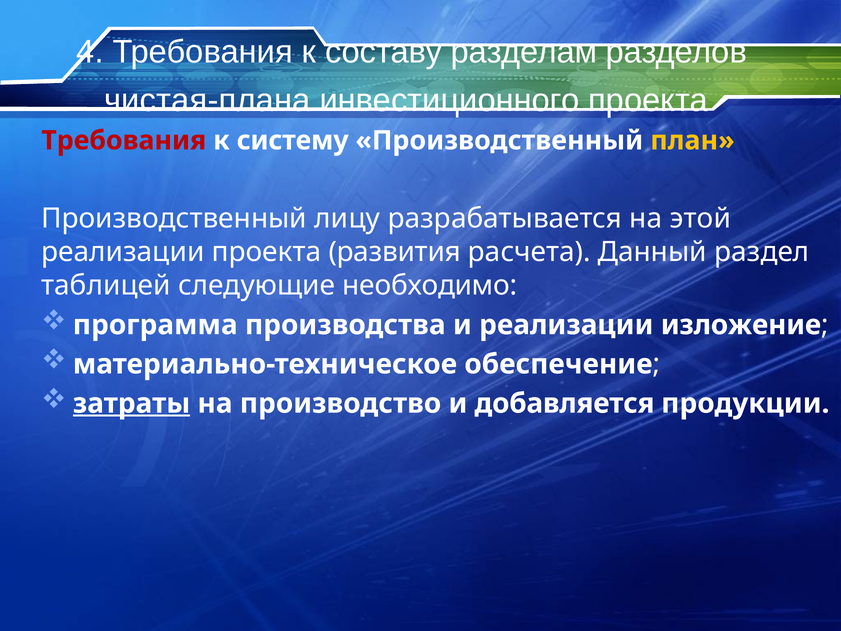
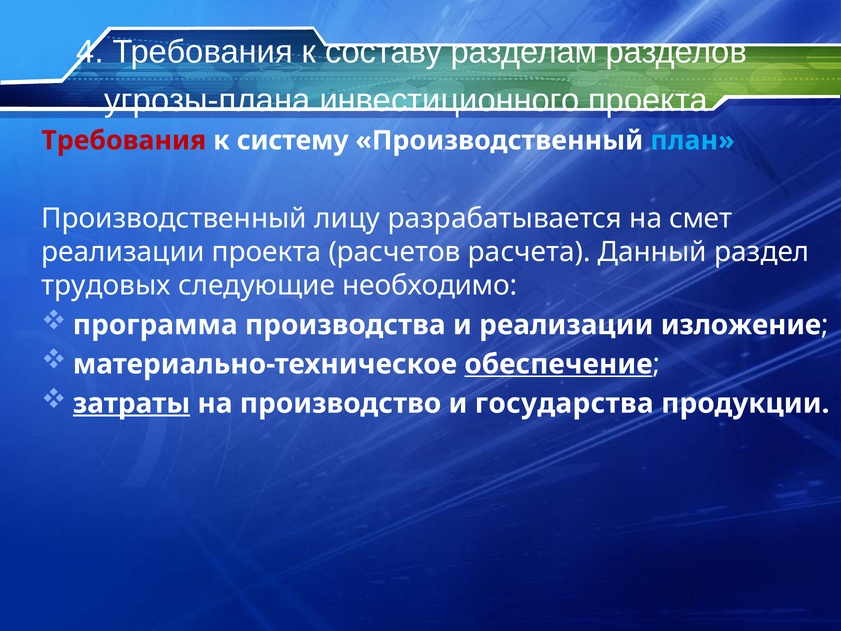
чистая-плана: чистая-плана -> угрозы-плана (207, 101)
план colour: yellow -> light blue (692, 140)
этой: этой -> смет (701, 218)
развития: развития -> расчетов (395, 252)
таблицей: таблицей -> трудовых (106, 286)
обеспечение underline: none -> present (558, 364)
добавляется: добавляется -> государства (564, 403)
